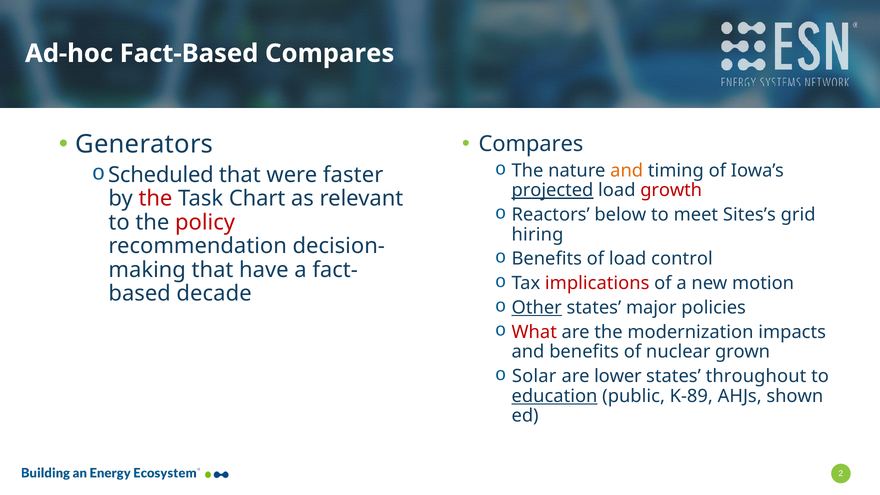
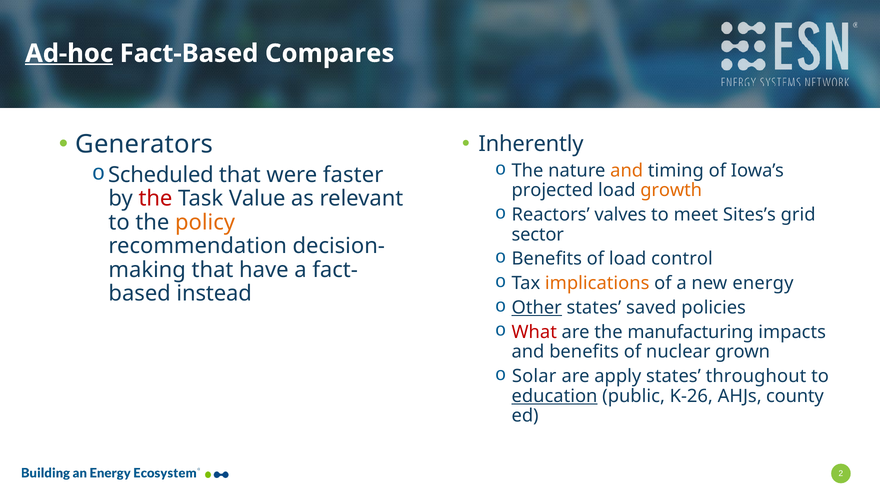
Ad-hoc underline: none -> present (69, 53)
Compares: Compares -> Inherently (531, 144)
projected underline: present -> none (552, 190)
growth colour: red -> orange (671, 190)
Chart: Chart -> Value (257, 199)
below: below -> valves (620, 215)
policy colour: red -> orange (205, 222)
hiring: hiring -> sector (538, 235)
implications colour: red -> orange (597, 283)
motion: motion -> energy (763, 283)
decade: decade -> instead (214, 294)
major: major -> saved (651, 308)
modernization: modernization -> manufacturing (691, 332)
lower: lower -> apply (618, 376)
K-89: K-89 -> K-26 (691, 396)
shown: shown -> county (795, 396)
